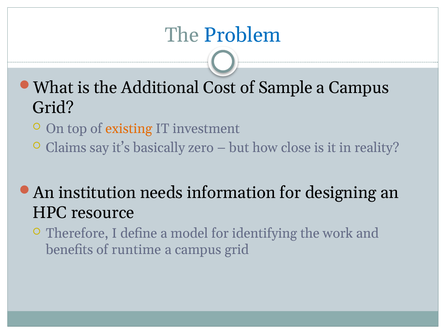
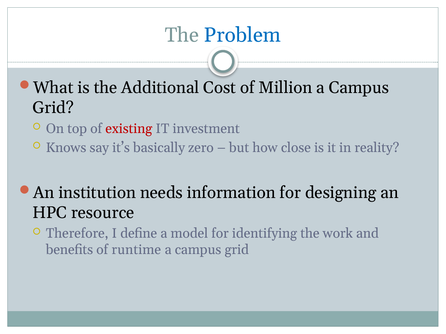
Sample: Sample -> Million (285, 88)
existing colour: orange -> red (129, 129)
Claims: Claims -> Knows (66, 148)
